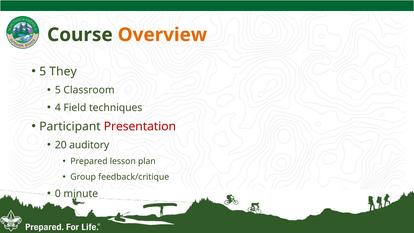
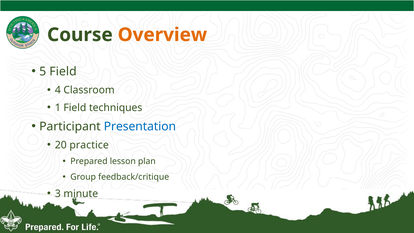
5 They: They -> Field (63, 72)
5: 5 -> 4 (58, 90)
4: 4 -> 1 (58, 108)
Presentation colour: red -> blue (140, 126)
auditory: auditory -> practice (89, 145)
0: 0 -> 3 (58, 194)
